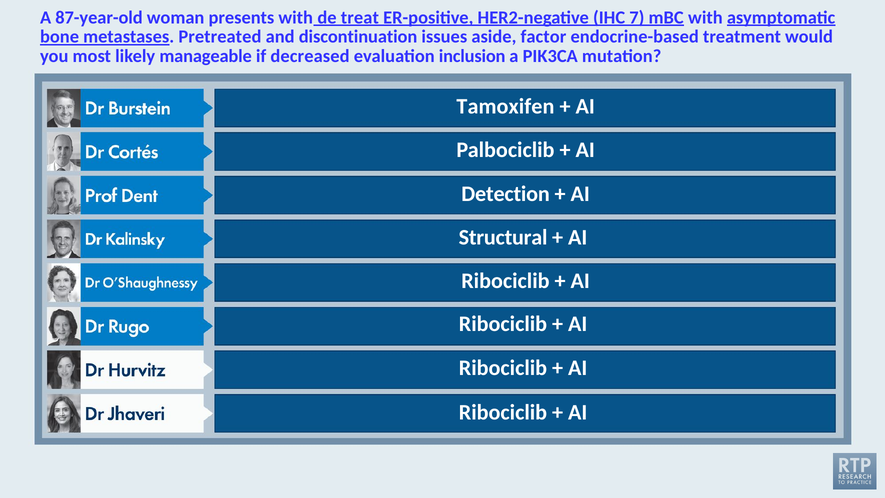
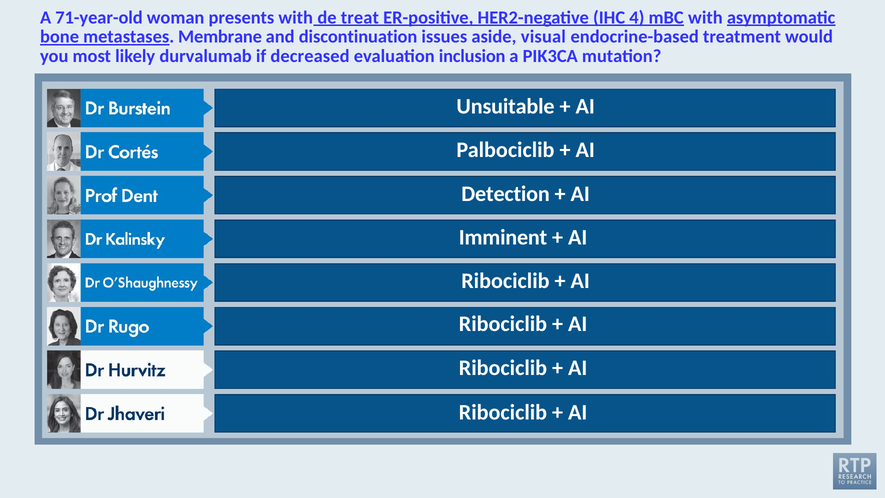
87-year-old: 87-year-old -> 71-year-old (99, 17)
7: 7 -> 4 (637, 17)
Pretreated: Pretreated -> Membrane (220, 37)
factor: factor -> visual (543, 37)
manageable: manageable -> durvalumab (206, 56)
Tamoxifen: Tamoxifen -> Unsuitable (506, 106)
Structural: Structural -> Imminent (503, 237)
